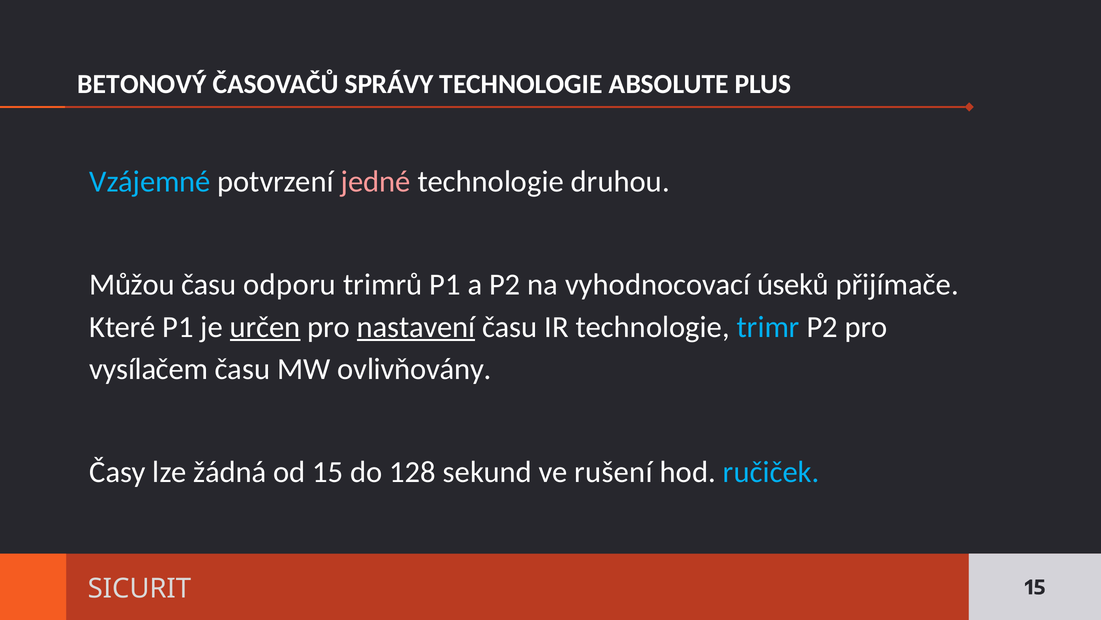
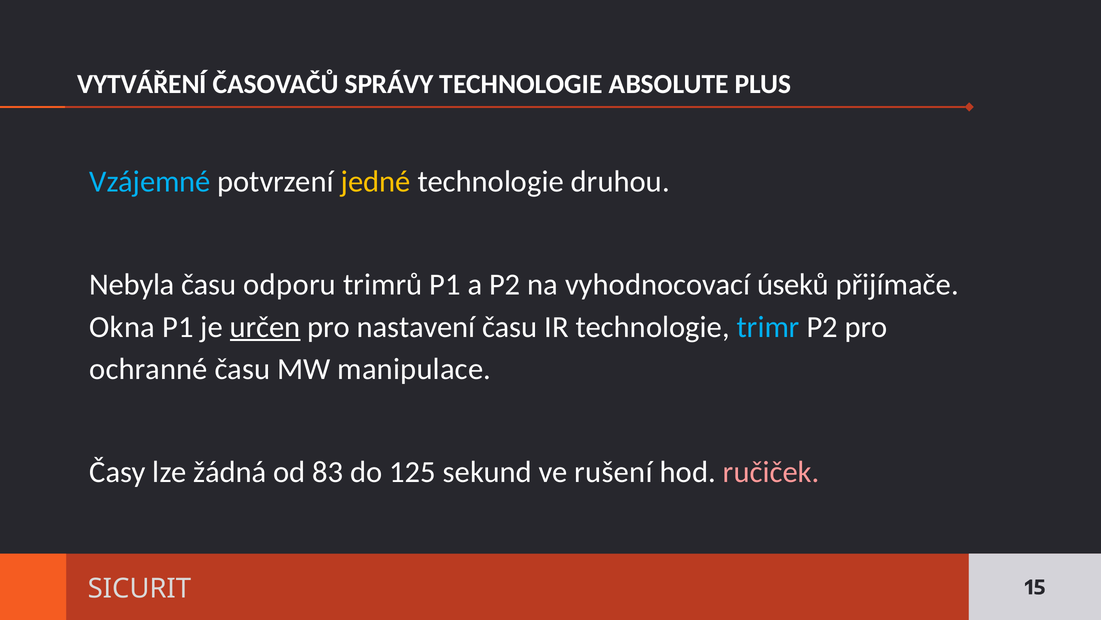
BETONOVÝ: BETONOVÝ -> VYTVÁŘENÍ (142, 84)
jedné colour: pink -> yellow (376, 182)
Můžou: Můžou -> Nebyla (132, 284)
Které: Které -> Okna (122, 327)
nastavení underline: present -> none (416, 327)
vysílačem: vysílačem -> ochranné (149, 369)
ovlivňovány: ovlivňovány -> manipulace (414, 369)
od 15: 15 -> 83 (328, 472)
128: 128 -> 125 (413, 472)
ručiček colour: light blue -> pink (771, 472)
